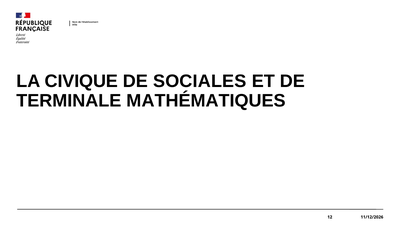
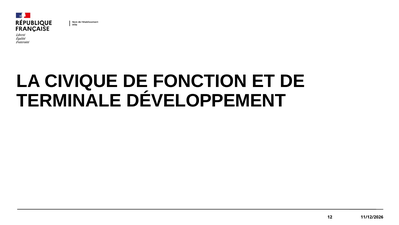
SOCIALES: SOCIALES -> FONCTION (200, 81)
MATHÉMATIQUES: MATHÉMATIQUES -> DÉVELOPPEMENT (206, 100)
